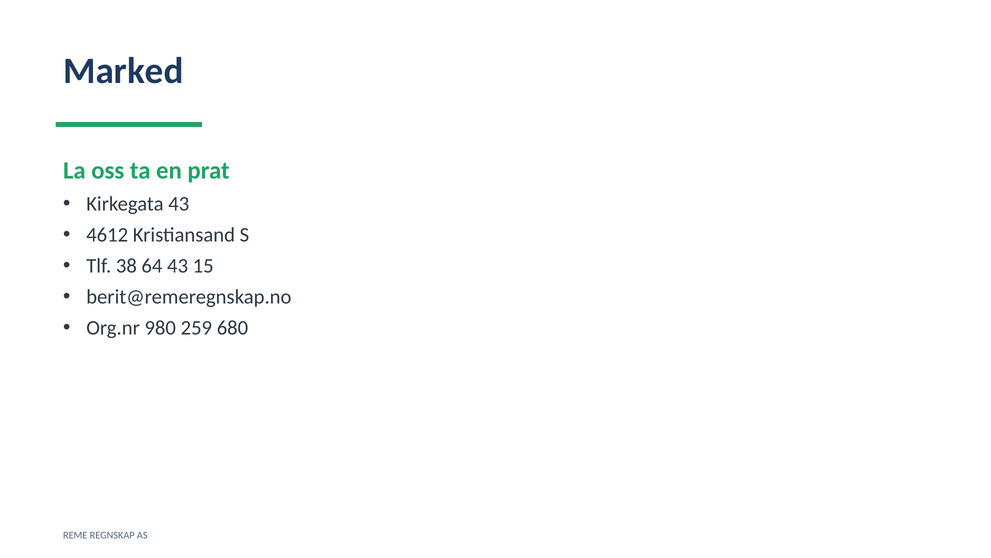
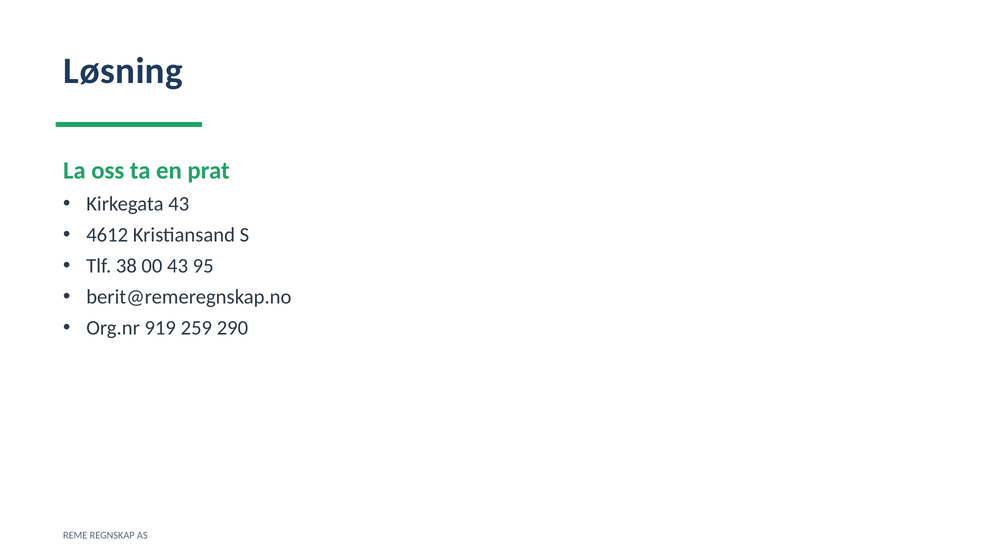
Marked: Marked -> Løsning (123, 71)
64: 64 -> 00 (152, 266)
15: 15 -> 95 (203, 266)
980: 980 -> 919 (160, 328)
680: 680 -> 290 (232, 328)
